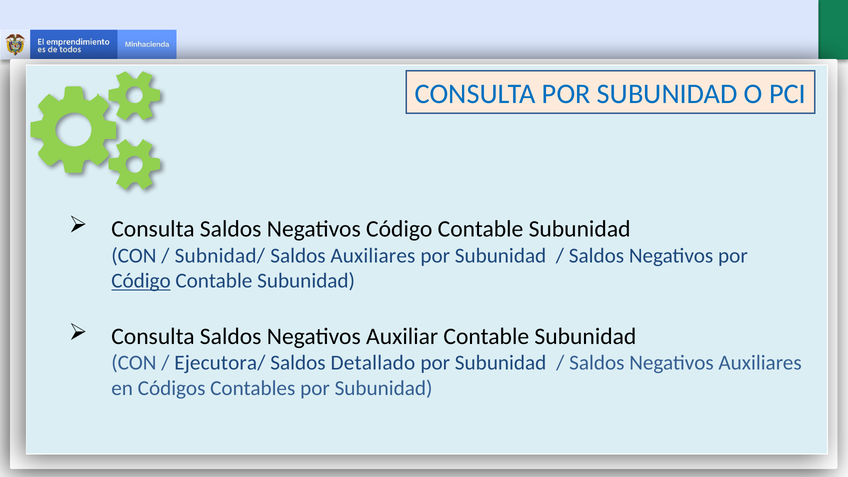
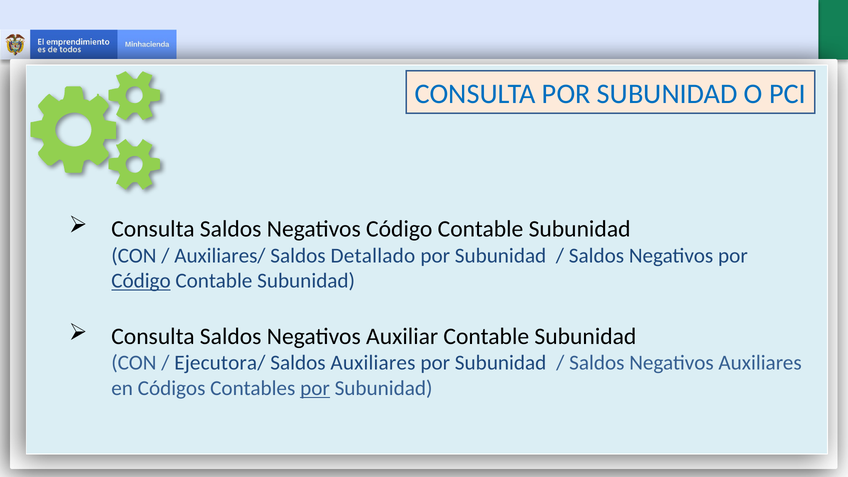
Subnidad/: Subnidad/ -> Auxiliares/ (220, 256)
Saldos Auxiliares: Auxiliares -> Detallado (373, 256)
Saldos Detallado: Detallado -> Auxiliares (373, 363)
por underline: none -> present (315, 388)
